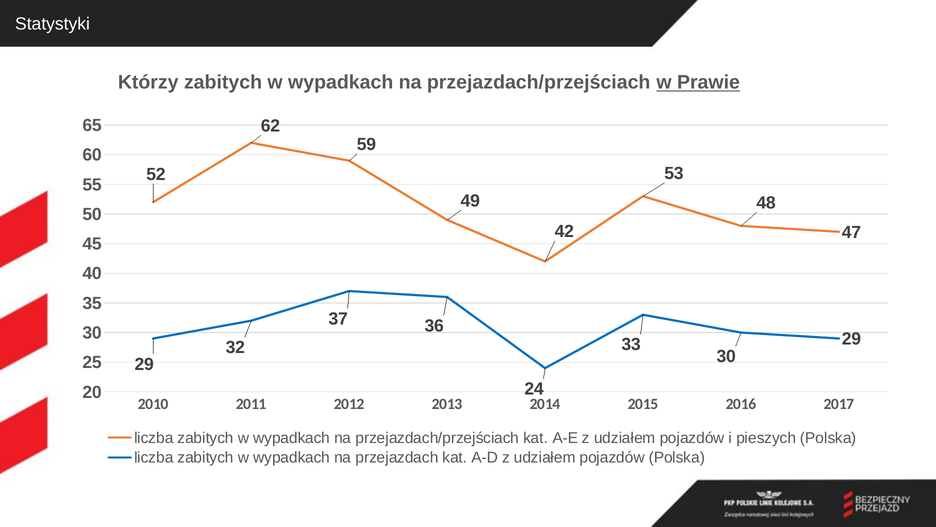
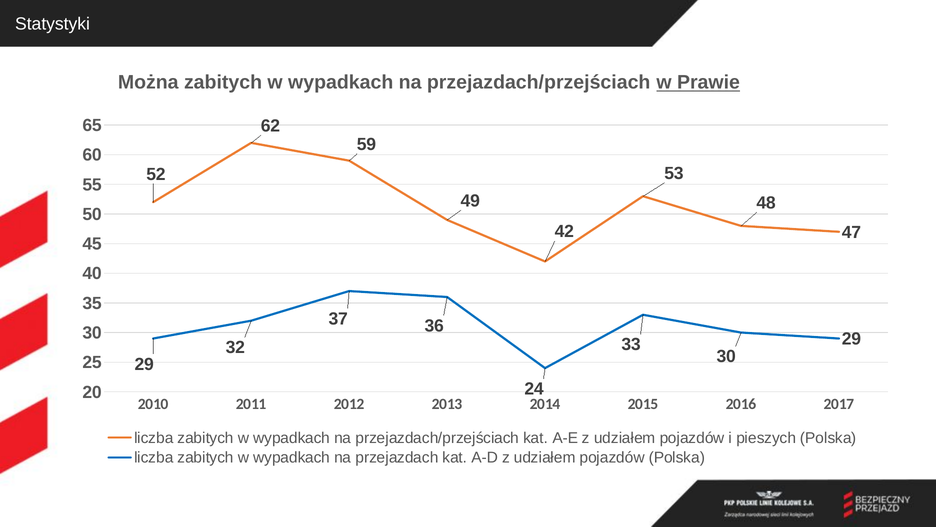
Którzy: Którzy -> Można (148, 82)
